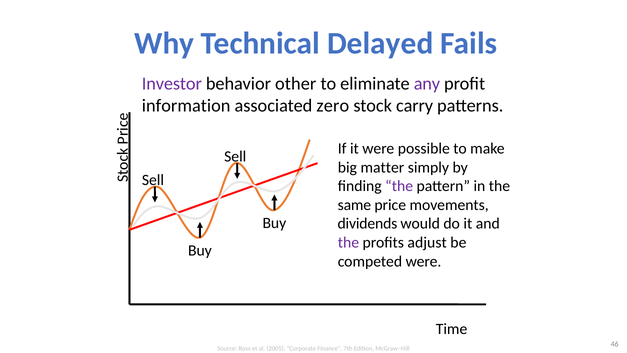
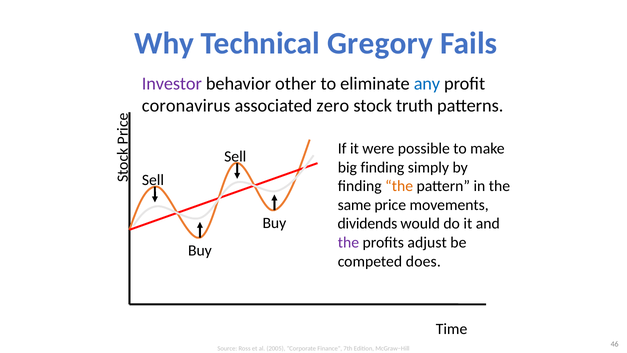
Delayed: Delayed -> Gregory (380, 43)
any colour: purple -> blue (427, 83)
information: information -> coronavirus (186, 105)
carry: carry -> truth (415, 105)
big matter: matter -> finding (382, 167)
the colour: purple -> orange (399, 186)
competed were: were -> does (423, 261)
